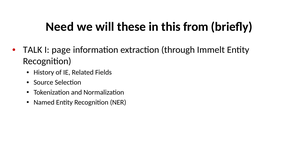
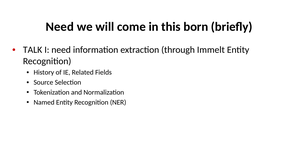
these: these -> come (131, 27)
from: from -> born (196, 27)
I page: page -> need (61, 50)
